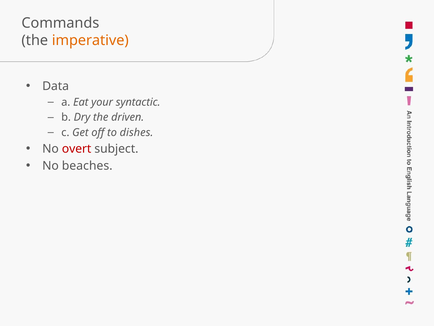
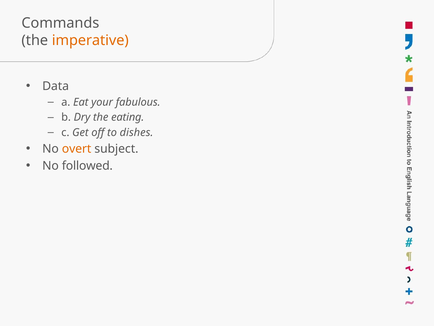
syntactic: syntactic -> fabulous (138, 102)
driven: driven -> eating (128, 117)
overt colour: red -> orange (77, 149)
beaches: beaches -> followed (87, 166)
